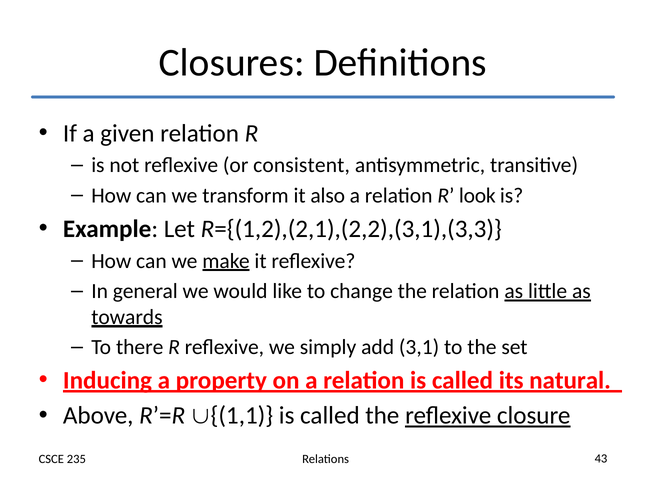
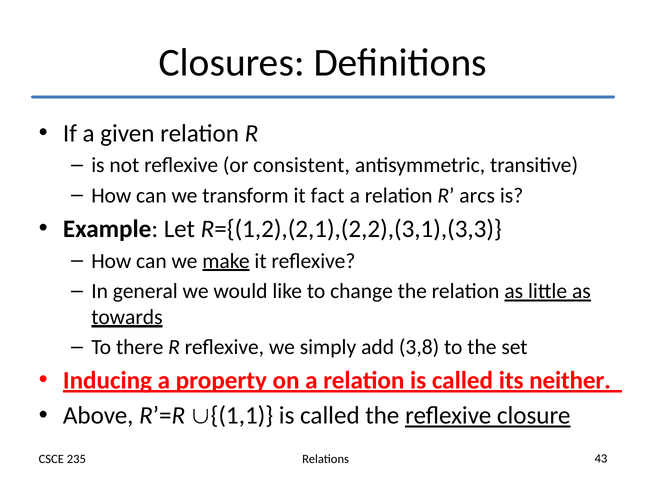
also: also -> fact (328, 195)
look: look -> arcs (477, 195)
3,1: 3,1 -> 3,8 (419, 347)
natural: natural -> neither (570, 380)
